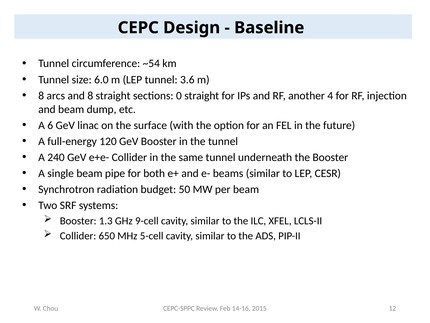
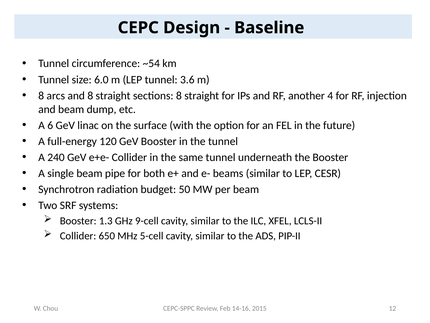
sections 0: 0 -> 8 (179, 95)
